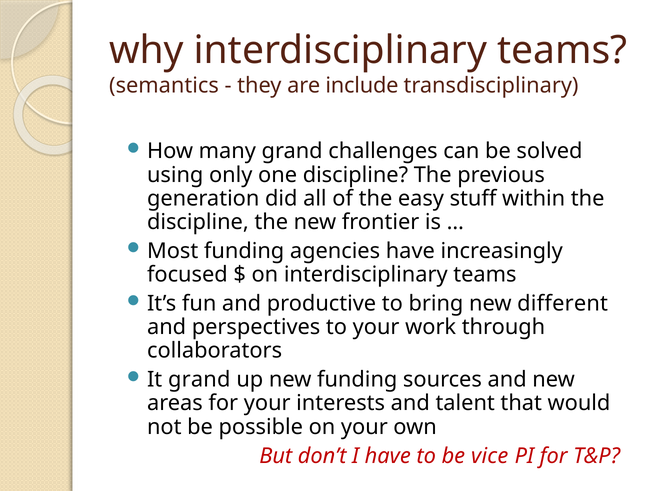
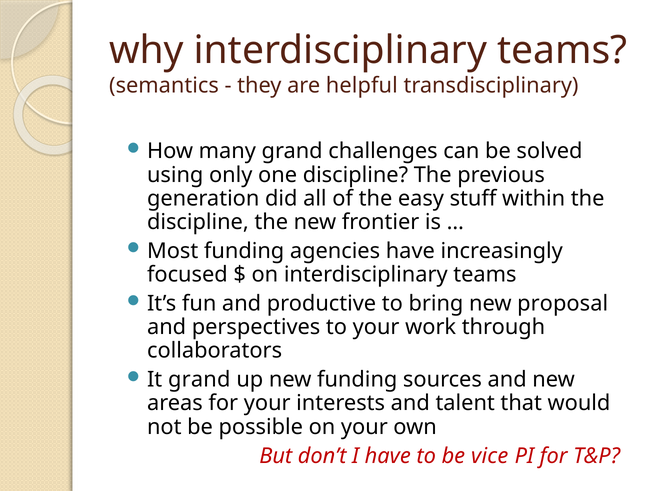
include: include -> helpful (362, 85)
different: different -> proposal (563, 303)
